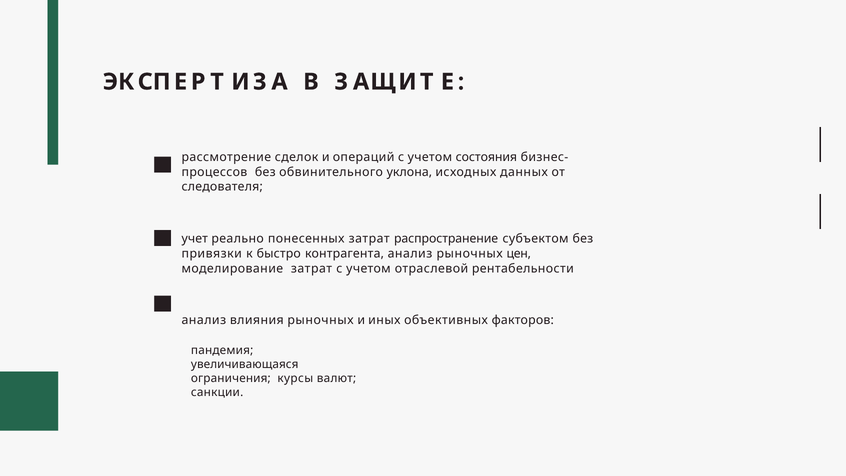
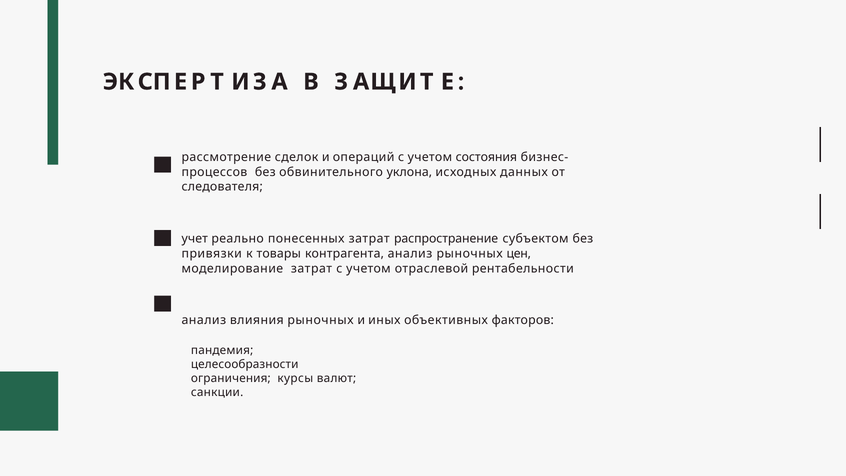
быстро: быстро -> товары (279, 254)
увеличивающаяся: увеличивающаяся -> целесообразности (245, 364)
